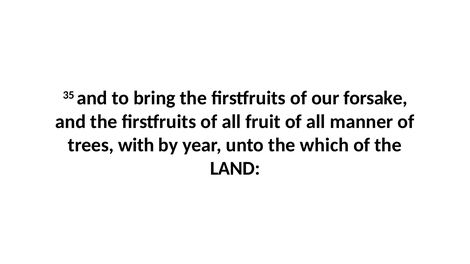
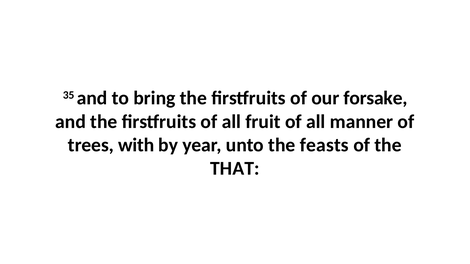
which: which -> feasts (324, 145)
LAND: LAND -> THAT (235, 169)
